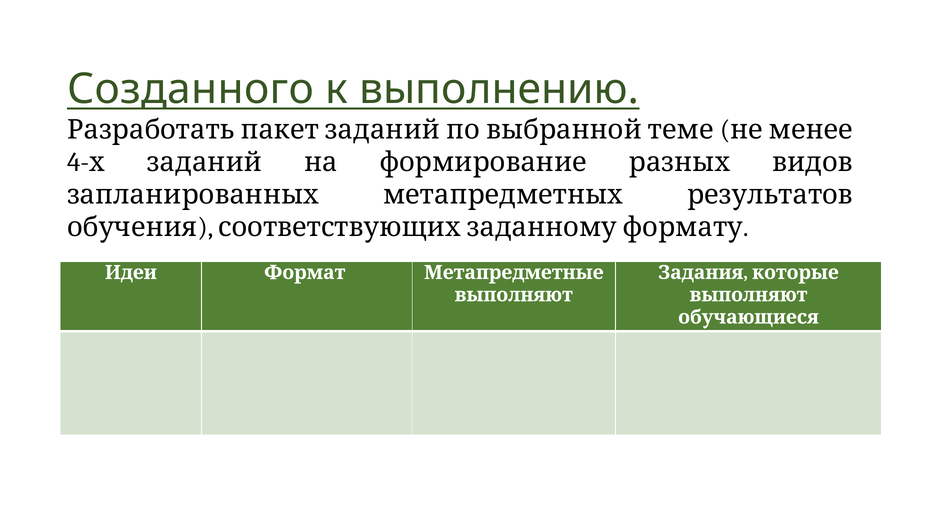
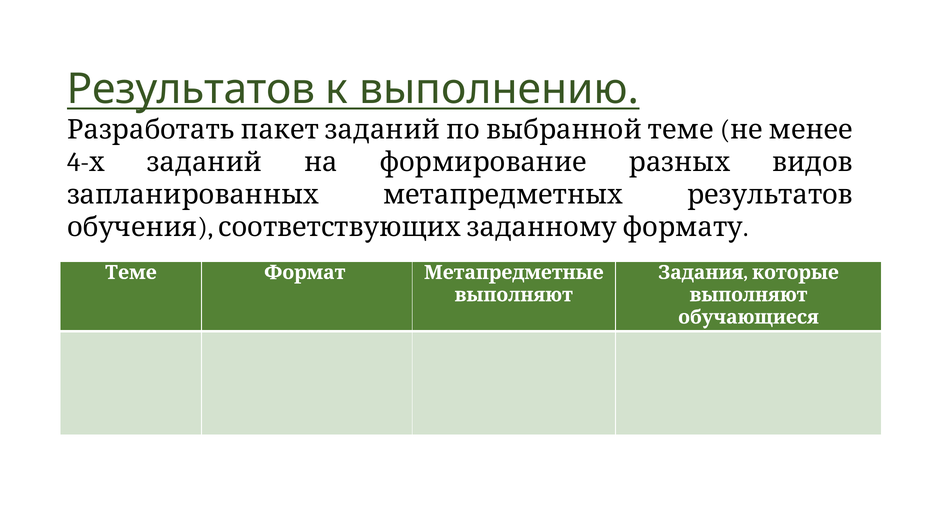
Созданного: Созданного -> Результатов (191, 89)
Идеи: Идеи -> Теме (131, 272)
